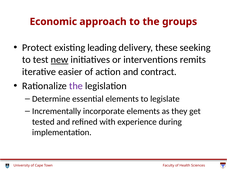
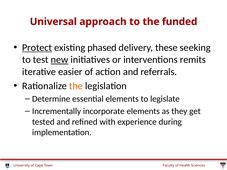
Economic: Economic -> Universal (53, 22)
groups: groups -> funded (180, 22)
Protect underline: none -> present (37, 48)
leading: leading -> phased (102, 48)
contract: contract -> referrals (159, 72)
the colour: purple -> orange (76, 86)
